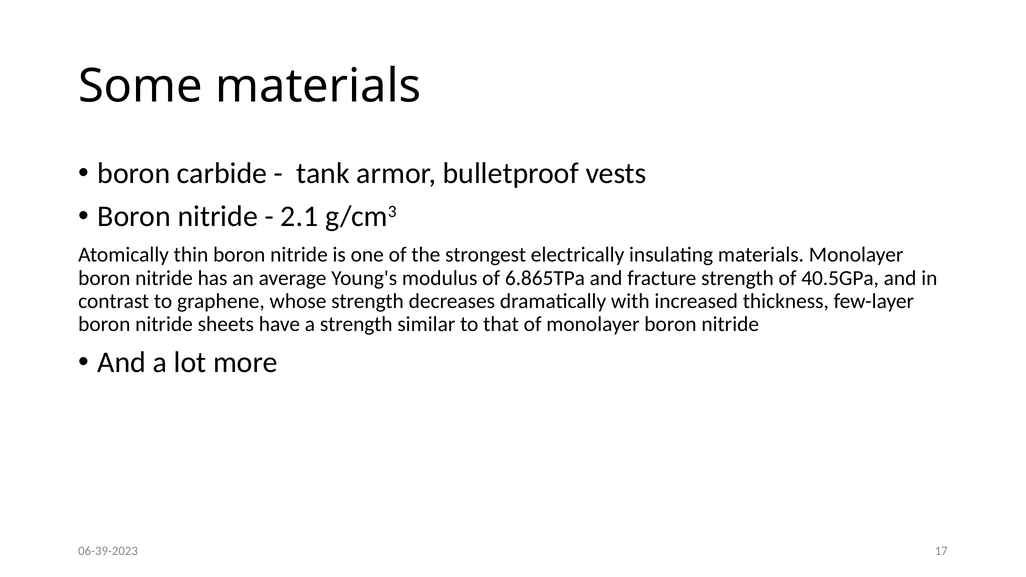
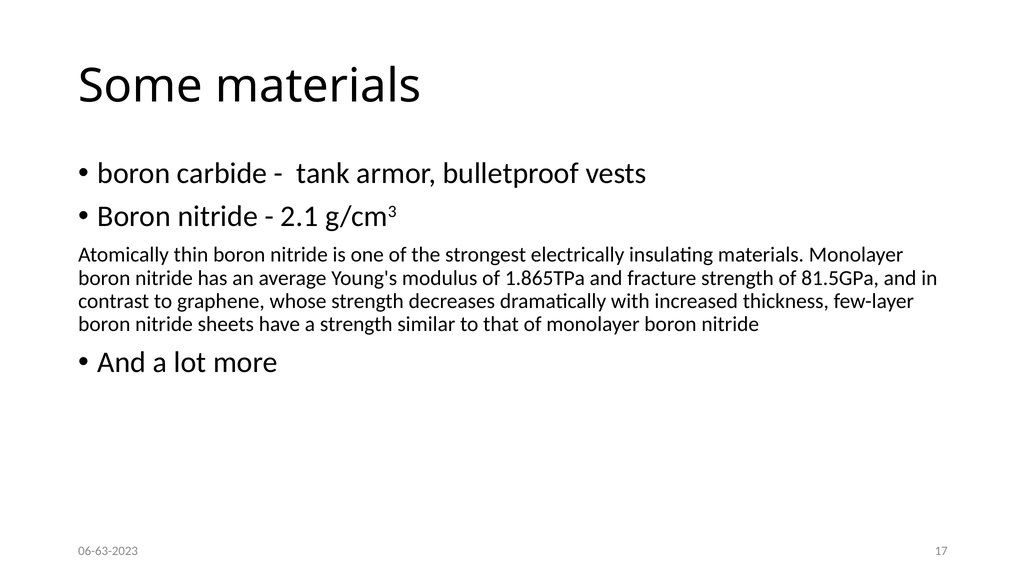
6.865TPa: 6.865TPa -> 1.865TPa (545, 278)
40.5GPa: 40.5GPa -> 81.5GPa (840, 278)
06-39-2023: 06-39-2023 -> 06-63-2023 (108, 551)
